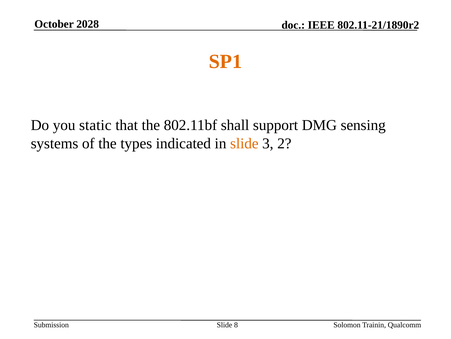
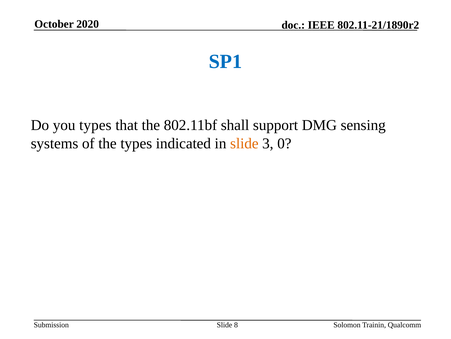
2028: 2028 -> 2020 (88, 24)
SP1 colour: orange -> blue (225, 61)
you static: static -> types (95, 125)
2: 2 -> 0 (284, 143)
